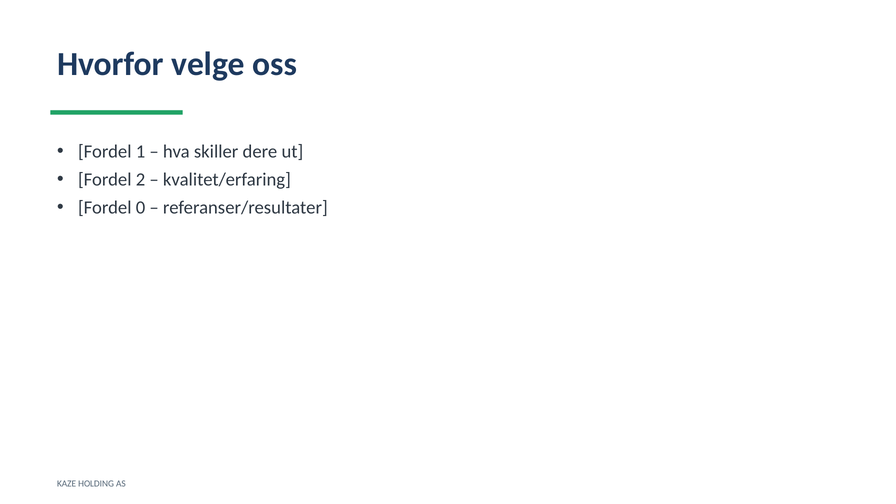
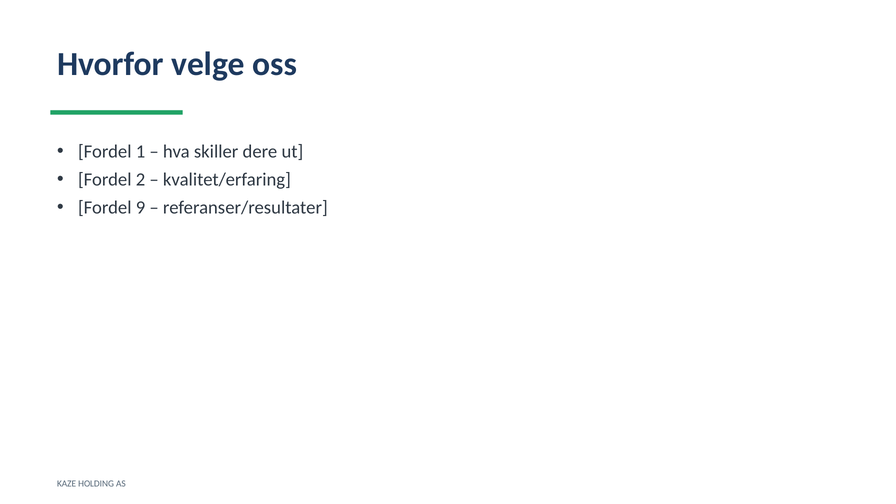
0: 0 -> 9 (141, 208)
